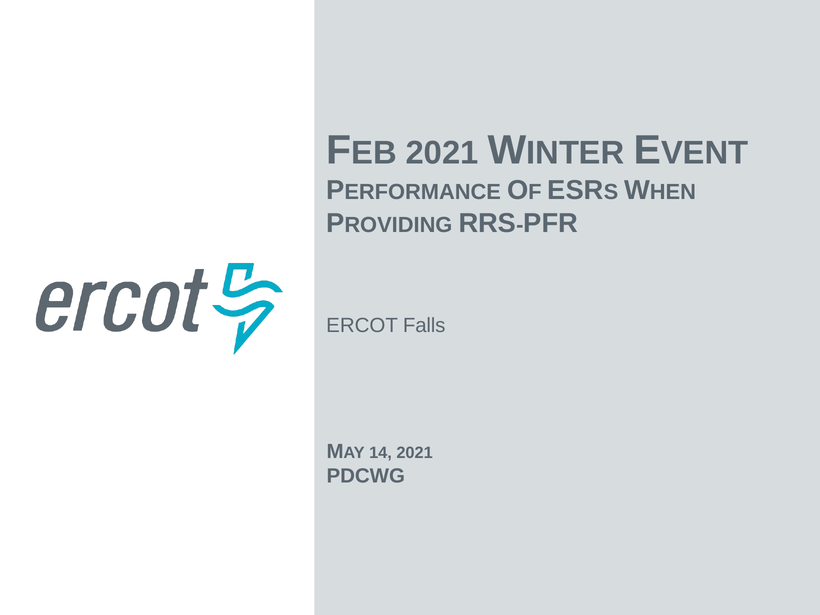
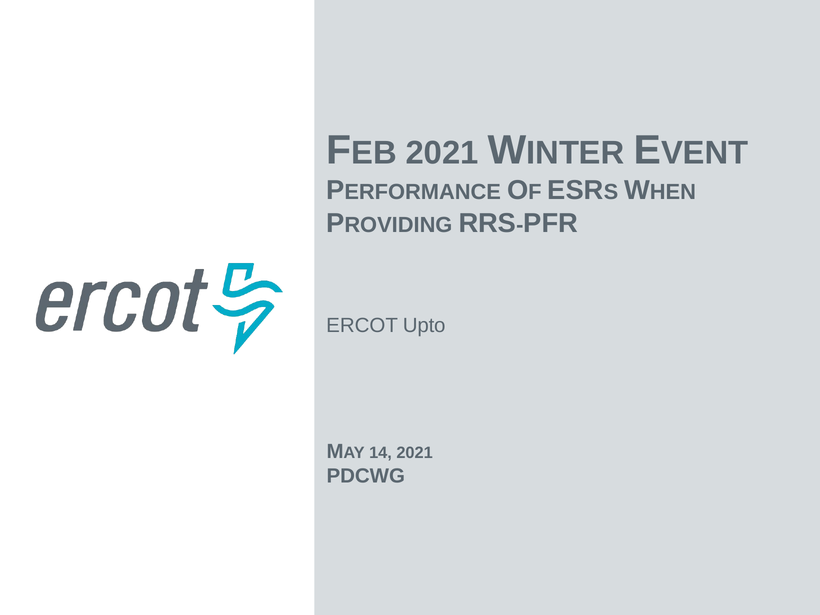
Falls: Falls -> Upto (424, 325)
